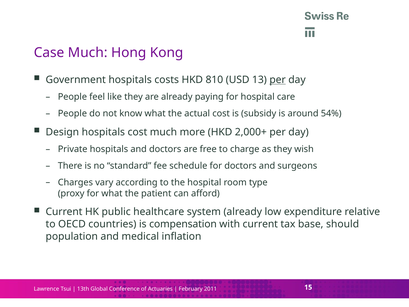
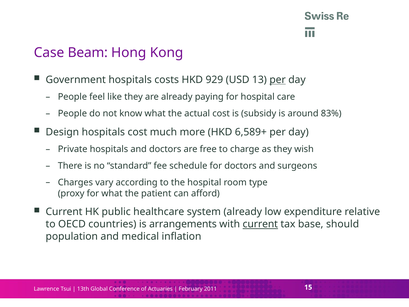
Case Much: Much -> Beam (88, 53)
810: 810 -> 929 (214, 80)
54%: 54% -> 83% (331, 113)
2,000+: 2,000+ -> 6,589+ (251, 132)
compensation: compensation -> arrangements (183, 224)
current underline: none -> present (260, 224)
